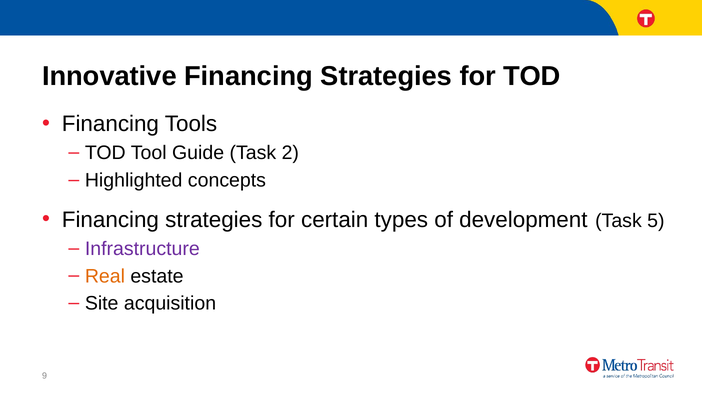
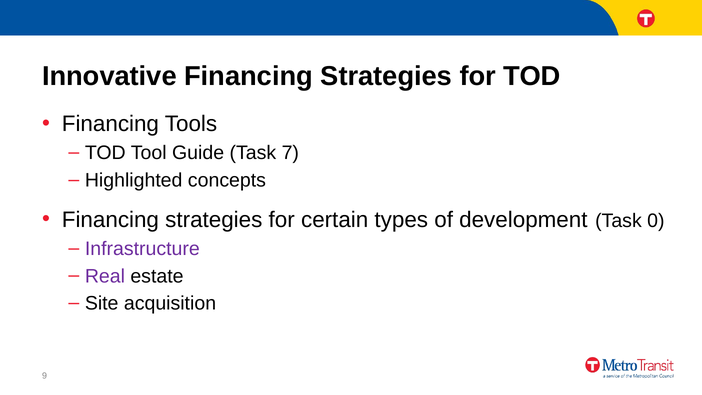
2: 2 -> 7 (290, 153)
5: 5 -> 0 (656, 221)
Real colour: orange -> purple (105, 276)
